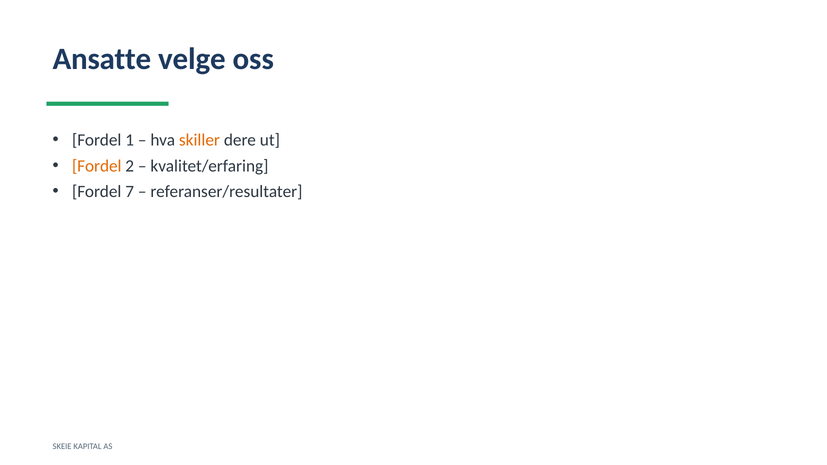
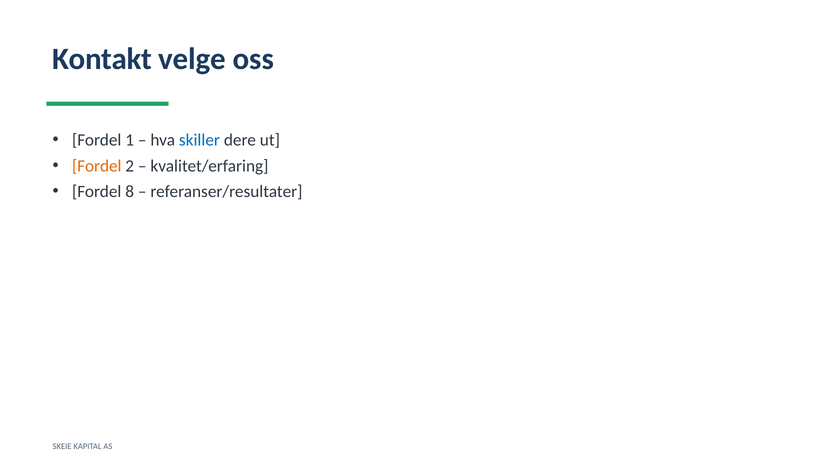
Ansatte: Ansatte -> Kontakt (102, 59)
skiller colour: orange -> blue (199, 140)
7: 7 -> 8 (130, 192)
